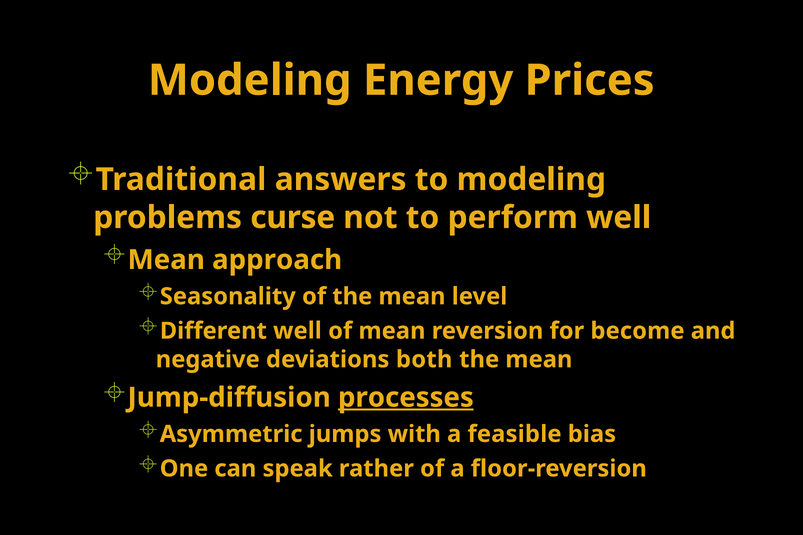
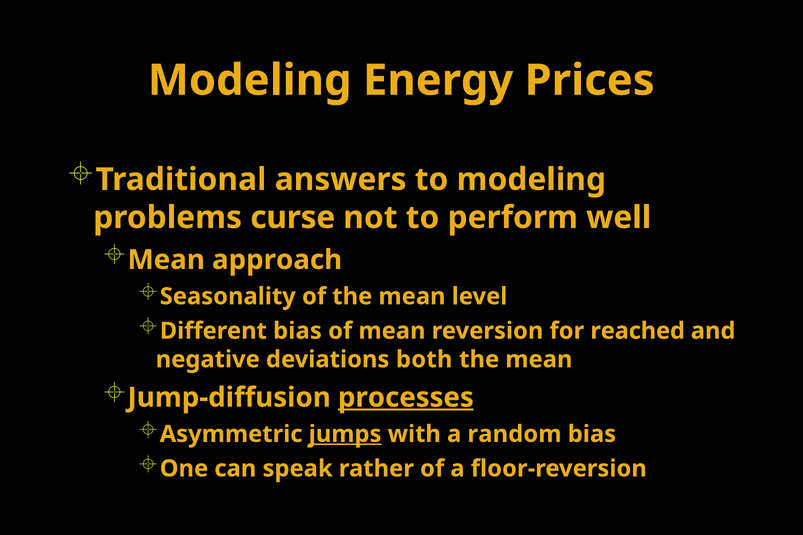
Different well: well -> bias (297, 331)
become: become -> reached (638, 331)
jumps underline: none -> present (345, 434)
feasible: feasible -> random (515, 434)
